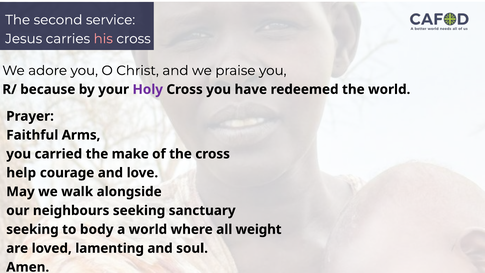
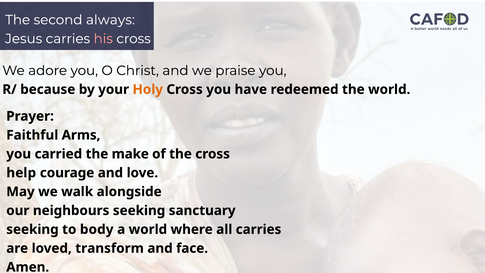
service: service -> always (110, 20)
Holy colour: purple -> orange (148, 89)
all weight: weight -> carries (259, 229)
lamenting: lamenting -> transform (110, 248)
soul: soul -> face (192, 248)
